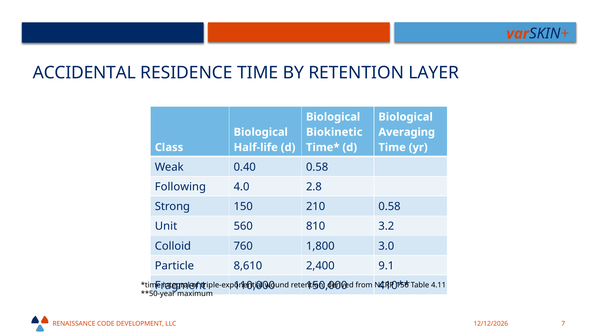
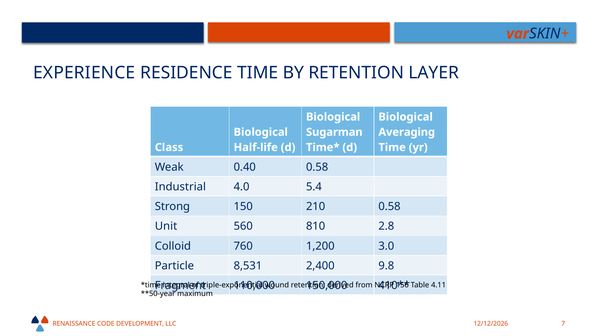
ACCIDENTAL: ACCIDENTAL -> EXPERIENCE (84, 73)
Biokinetic: Biokinetic -> Sugarman (334, 132)
Following: Following -> Industrial (180, 187)
2.8: 2.8 -> 5.4 (314, 187)
3.2: 3.2 -> 2.8 (386, 227)
1,800: 1,800 -> 1,200 (320, 246)
8,610: 8,610 -> 8,531 (248, 266)
9.1: 9.1 -> 9.8 (386, 266)
